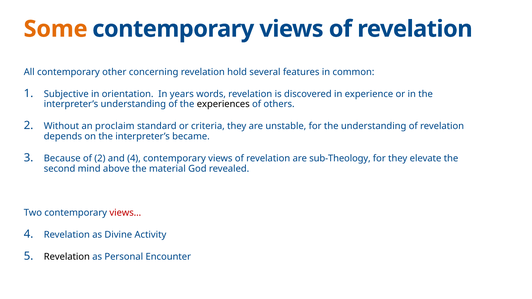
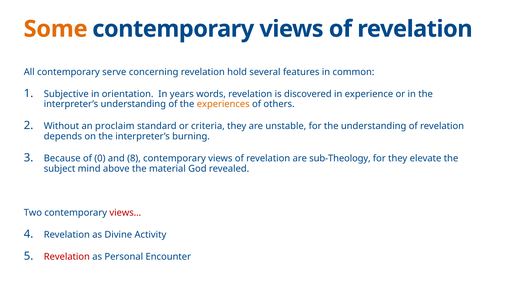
other: other -> serve (114, 72)
experiences colour: black -> orange (223, 104)
became: became -> burning (191, 136)
of 2: 2 -> 0 (100, 159)
and 4: 4 -> 8 (134, 159)
second: second -> subject (60, 169)
Revelation colour: black -> red (67, 257)
